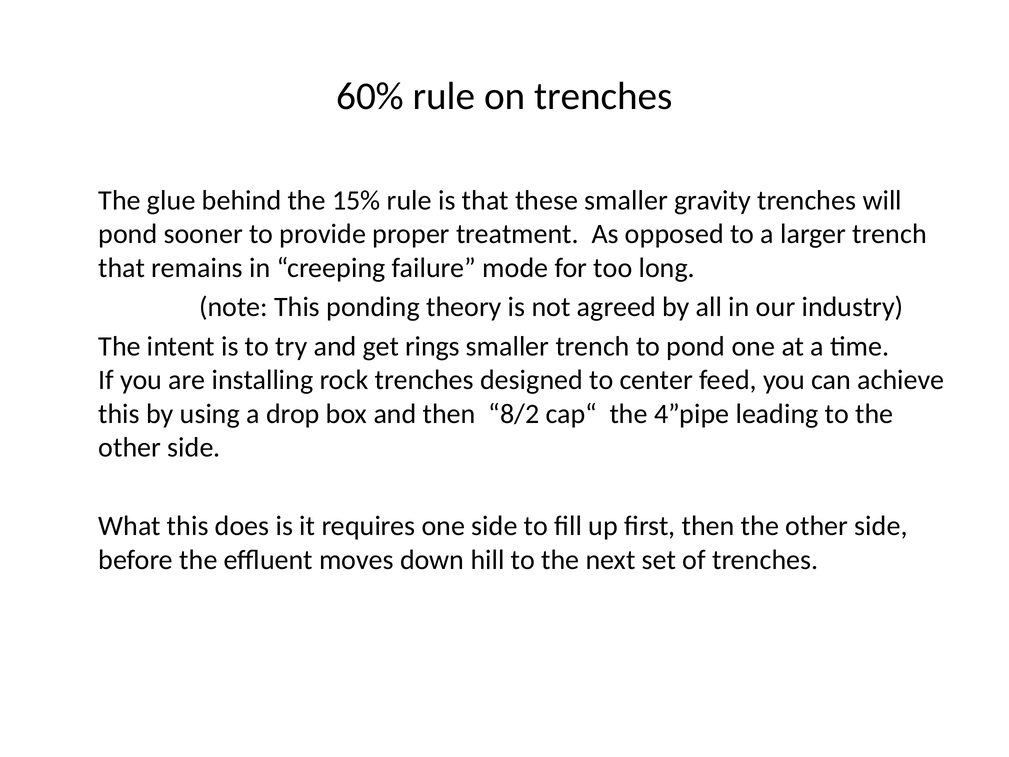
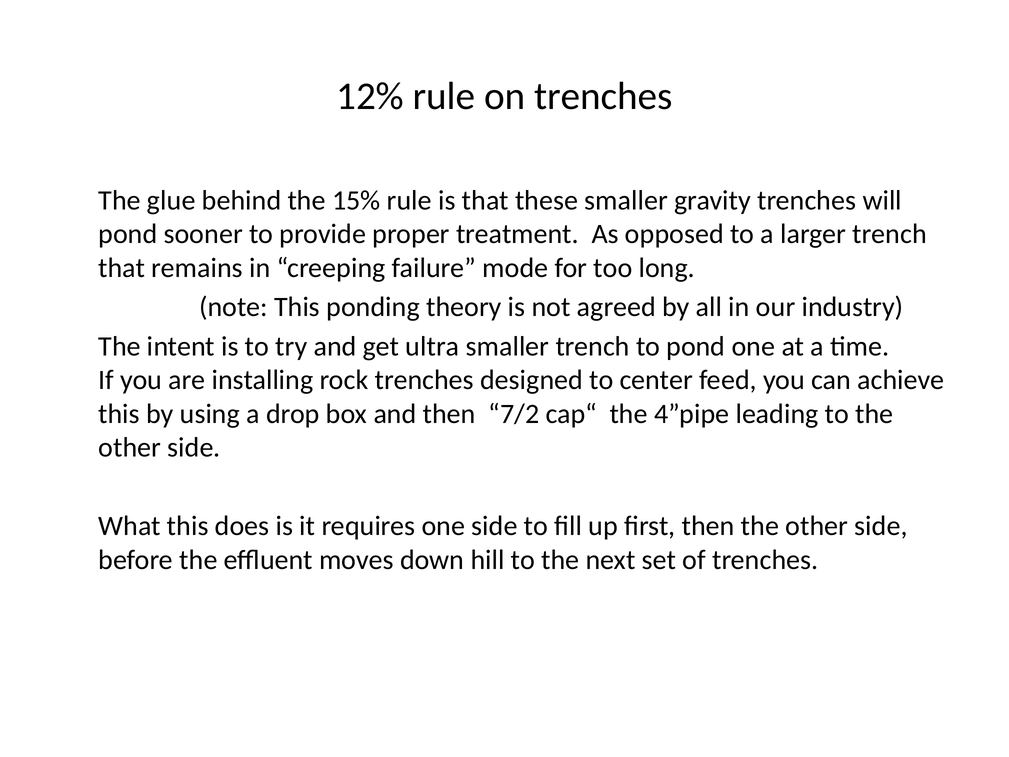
60%: 60% -> 12% (370, 96)
rings: rings -> ultra (432, 346)
8/2: 8/2 -> 7/2 (514, 414)
